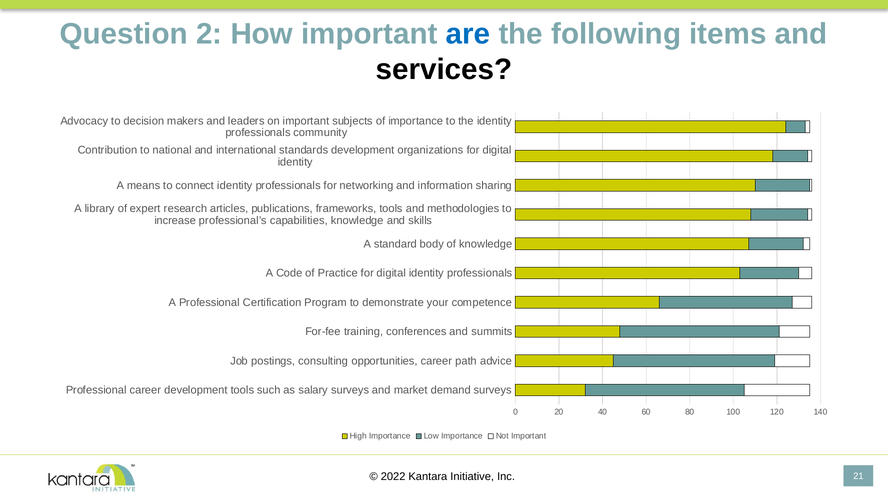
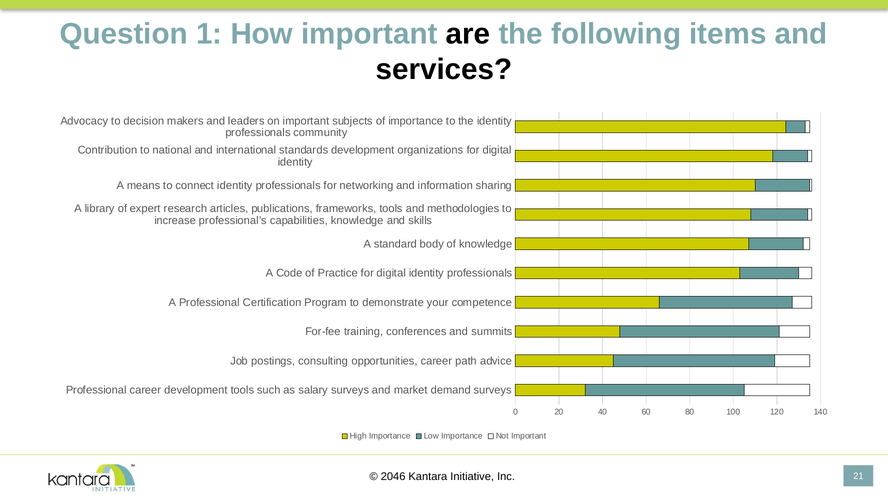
2: 2 -> 1 (209, 34)
are colour: blue -> black (468, 34)
2022: 2022 -> 2046 (393, 477)
